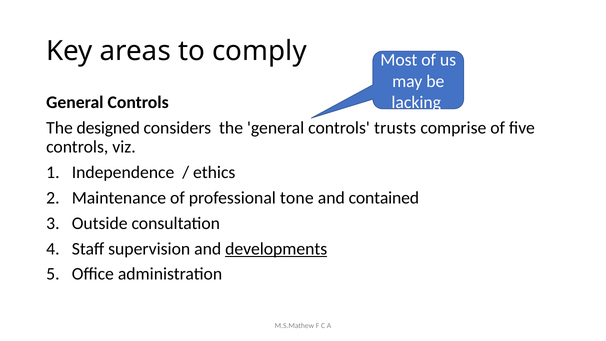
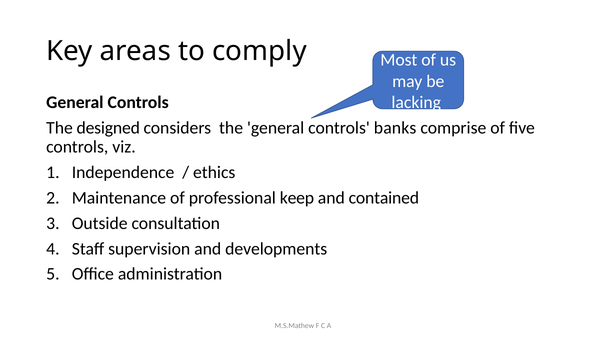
trusts: trusts -> banks (395, 128)
tone: tone -> keep (297, 198)
developments underline: present -> none (276, 249)
